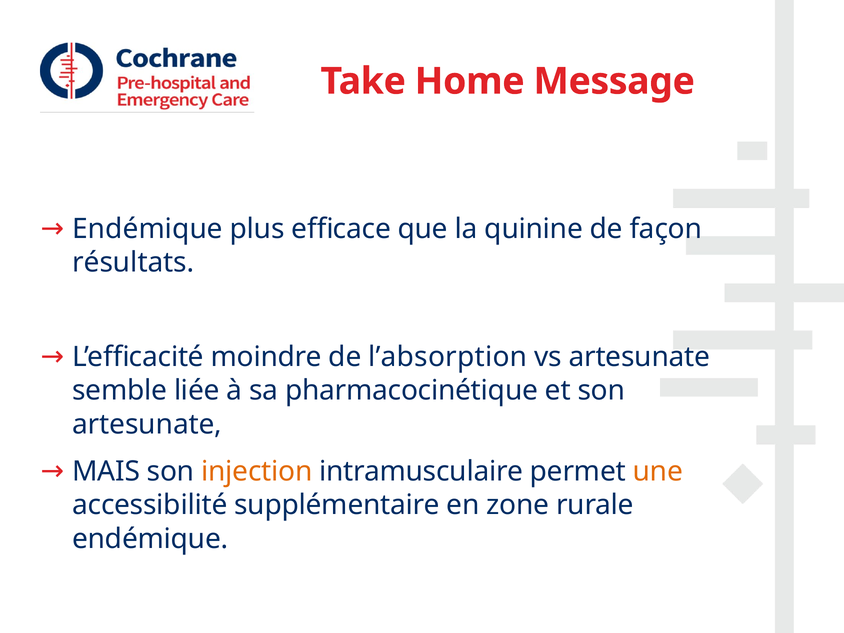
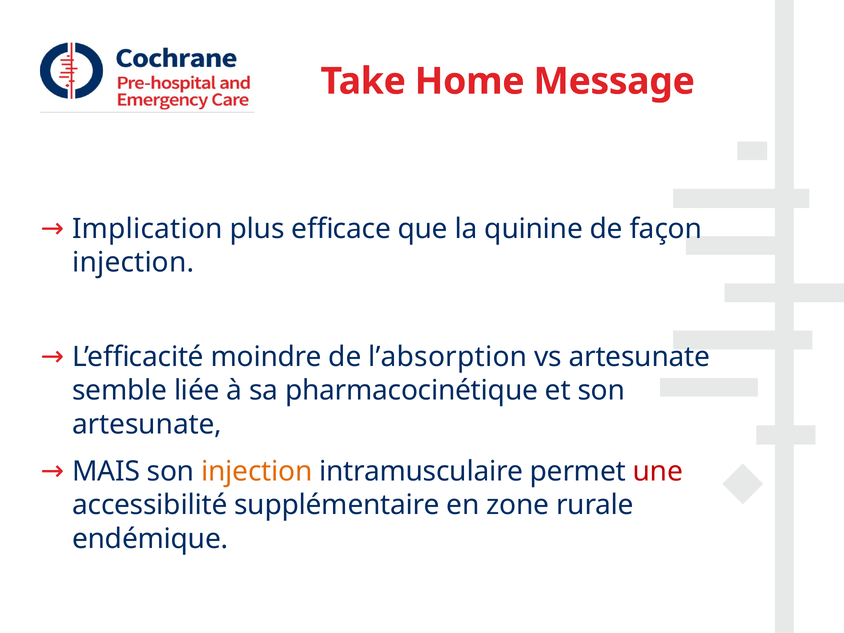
Endémique: Endémique -> Implication (147, 229)
résultats: résultats -> injection (133, 263)
une colour: orange -> red (658, 471)
